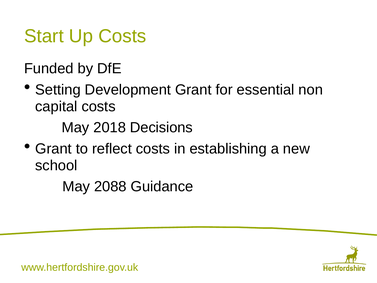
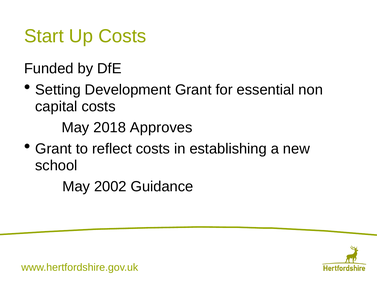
Decisions: Decisions -> Approves (161, 128)
2088: 2088 -> 2002 (110, 186)
